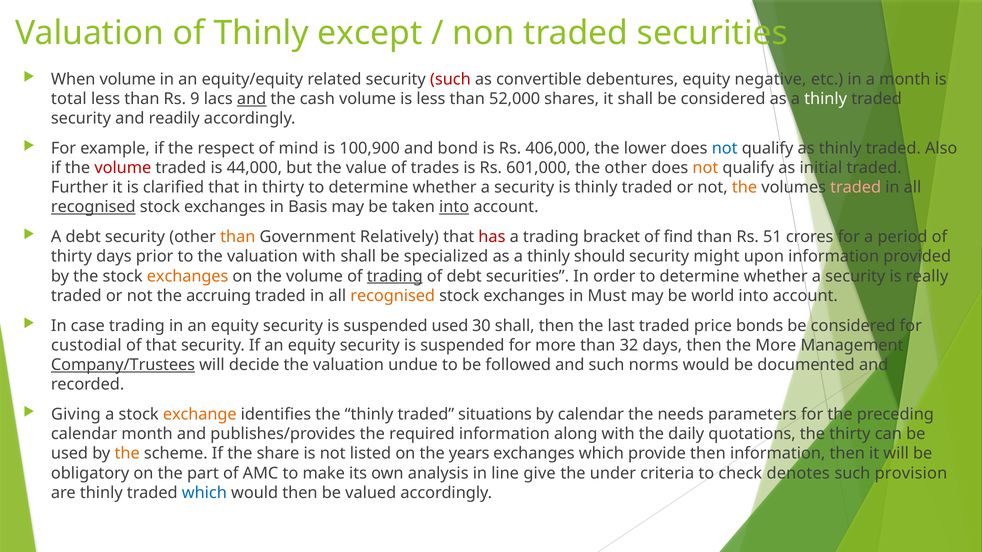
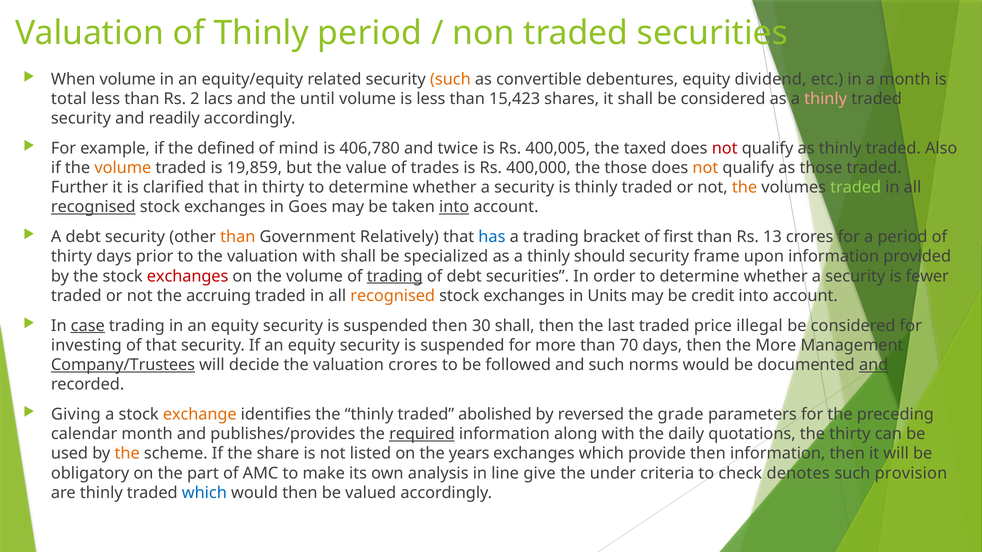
Thinly except: except -> period (370, 33)
such colour: red -> orange (450, 79)
negative: negative -> dividend (771, 79)
9: 9 -> 2 (195, 99)
and underline: present -> none (252, 99)
cash: cash -> until (317, 99)
52,000: 52,000 -> 15,423 (515, 99)
thinly colour: white -> pink (826, 99)
respect: respect -> defined (226, 148)
100,900: 100,900 -> 406,780 (370, 148)
bond: bond -> twice (458, 148)
406,000: 406,000 -> 400,005 (558, 148)
lower: lower -> taxed (645, 148)
not colour: blue -> red (725, 148)
volume colour: red -> orange (123, 168)
44,000: 44,000 -> 19,859 (254, 168)
601,000: 601,000 -> 400,000 (539, 168)
the other: other -> those (626, 168)
as initial: initial -> those (821, 168)
traded colour: pink -> light green (856, 188)
Basis: Basis -> Goes (308, 207)
has colour: red -> blue (492, 237)
find: find -> first (678, 237)
51: 51 -> 13 (772, 237)
might: might -> frame (717, 257)
exchanges colour: orange -> red (188, 276)
really: really -> fewer (927, 276)
Must: Must -> Units (607, 296)
world: world -> credit (713, 296)
case underline: none -> present (88, 326)
suspended used: used -> then (450, 326)
bonds: bonds -> illegal (760, 326)
custodial: custodial -> investing (86, 345)
32: 32 -> 70 (629, 345)
valuation undue: undue -> crores (413, 365)
and underline: none -> present (874, 365)
situations: situations -> abolished (495, 415)
by calendar: calendar -> reversed (591, 415)
needs: needs -> grade (681, 415)
required underline: none -> present (422, 434)
